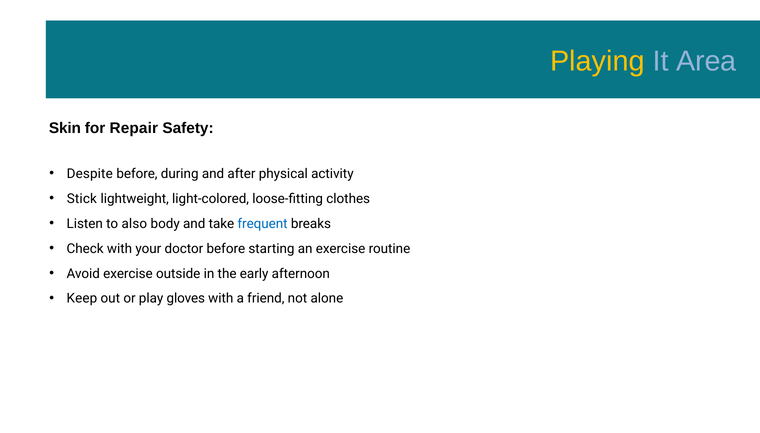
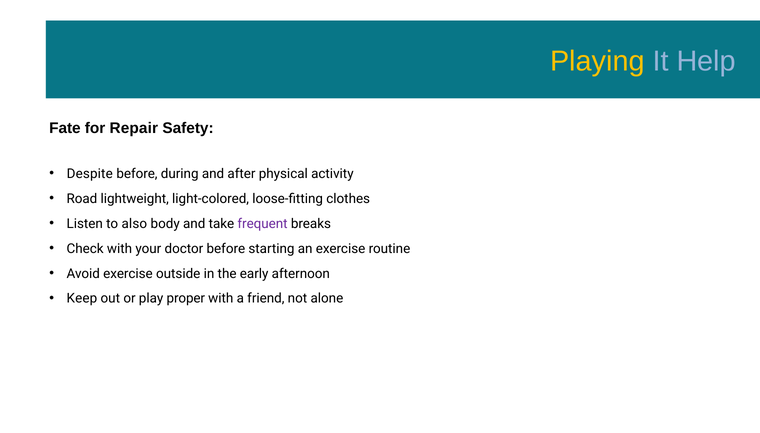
Area: Area -> Help (706, 61)
Skin: Skin -> Fate (65, 128)
Stick: Stick -> Road (82, 199)
frequent colour: blue -> purple (263, 224)
gloves: gloves -> proper (186, 298)
